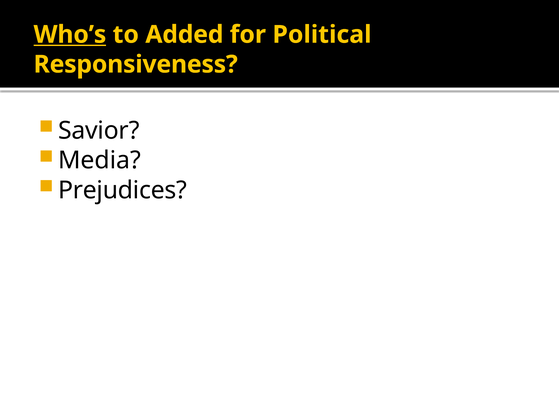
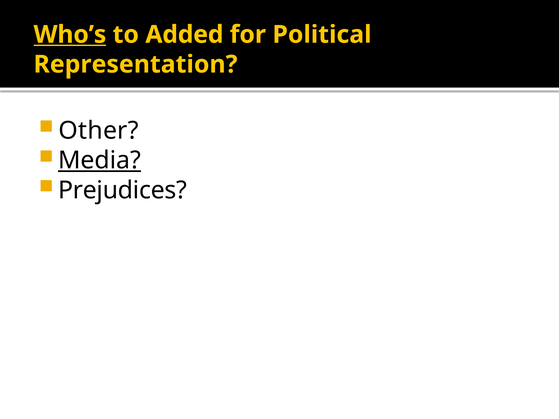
Responsiveness: Responsiveness -> Representation (136, 64)
Savior: Savior -> Other (99, 131)
Media underline: none -> present (100, 161)
